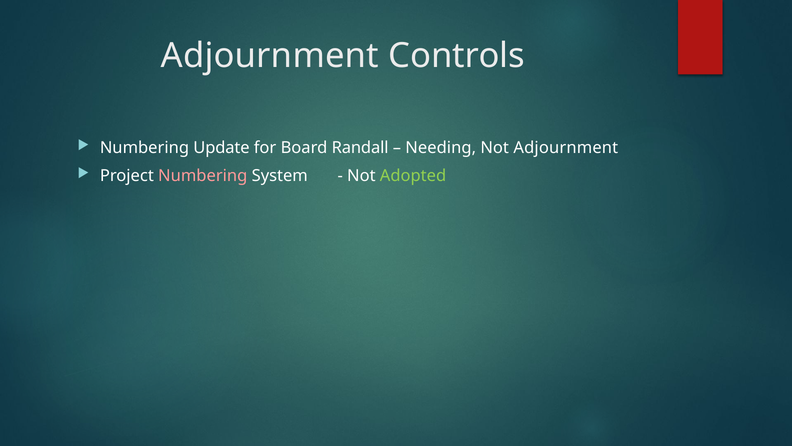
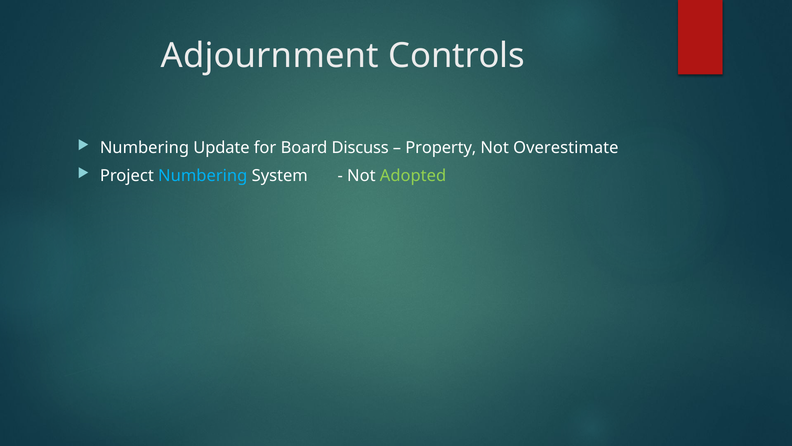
Randall: Randall -> Discuss (360, 147)
Needing: Needing -> Property (441, 147)
Not Adjournment: Adjournment -> Overestimate (566, 147)
Numbering colour: pink -> light blue (203, 175)
